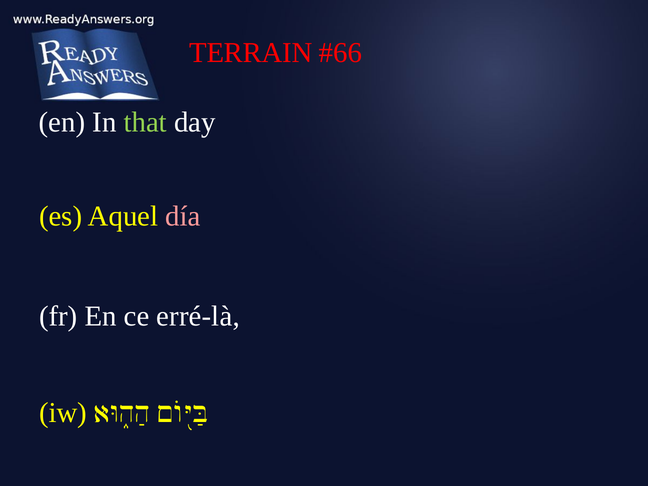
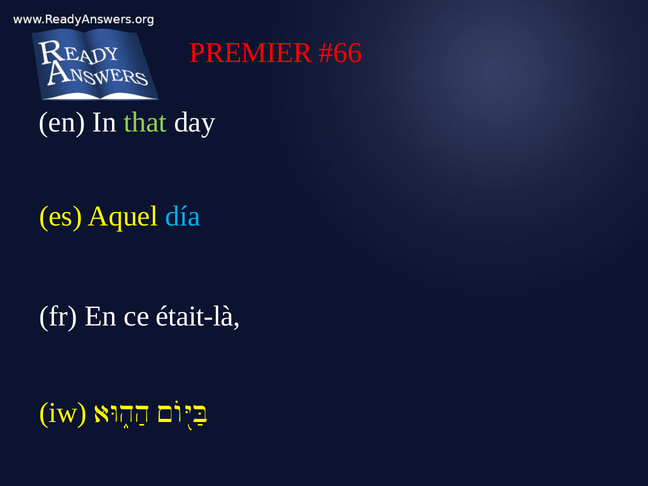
TERRAIN: TERRAIN -> PREMIER (251, 53)
día colour: pink -> light blue (183, 216)
erré-là: erré-là -> était-là (198, 316)
